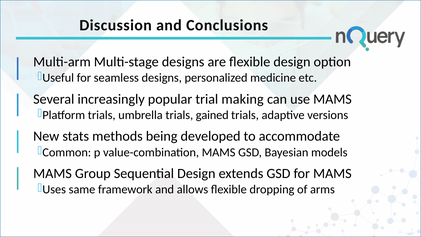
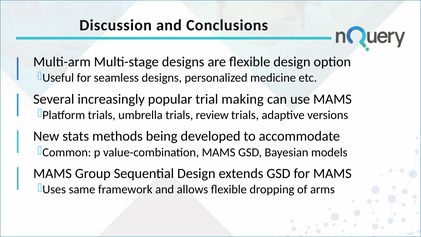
gained: gained -> review (212, 115)
